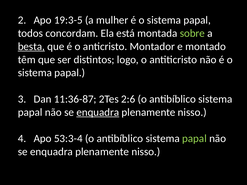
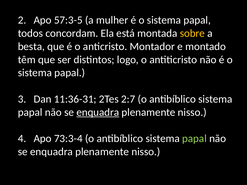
19:3-5: 19:3-5 -> 57:3-5 (68, 20)
sobre colour: light green -> yellow (192, 33)
besta underline: present -> none (31, 47)
11:36-87: 11:36-87 -> 11:36-31 (75, 99)
2:6: 2:6 -> 2:7 (128, 99)
53:3-4: 53:3-4 -> 73:3-4 (68, 139)
